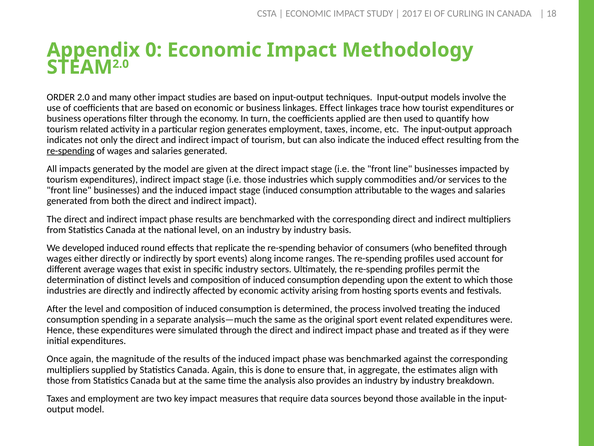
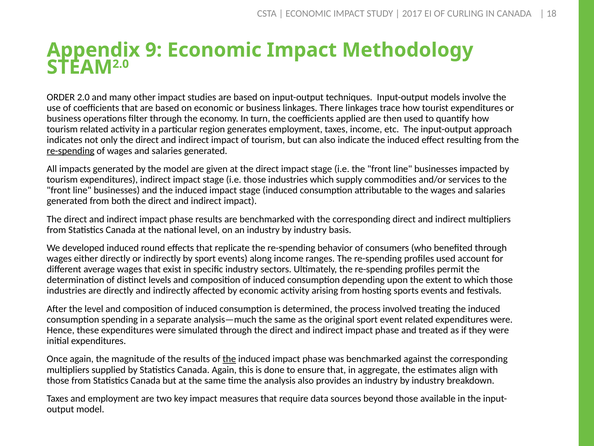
0: 0 -> 9 (154, 50)
linkages Effect: Effect -> There (331, 108)
the underline: none -> present (229, 359)
